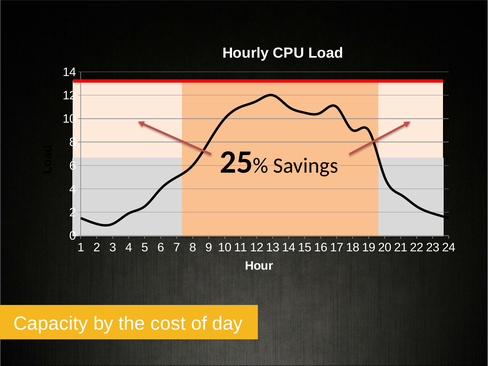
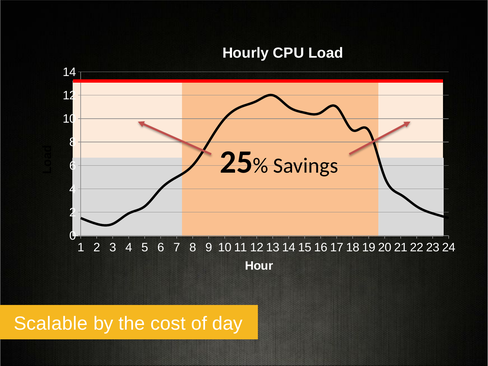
Capacity: Capacity -> Scalable (51, 323)
